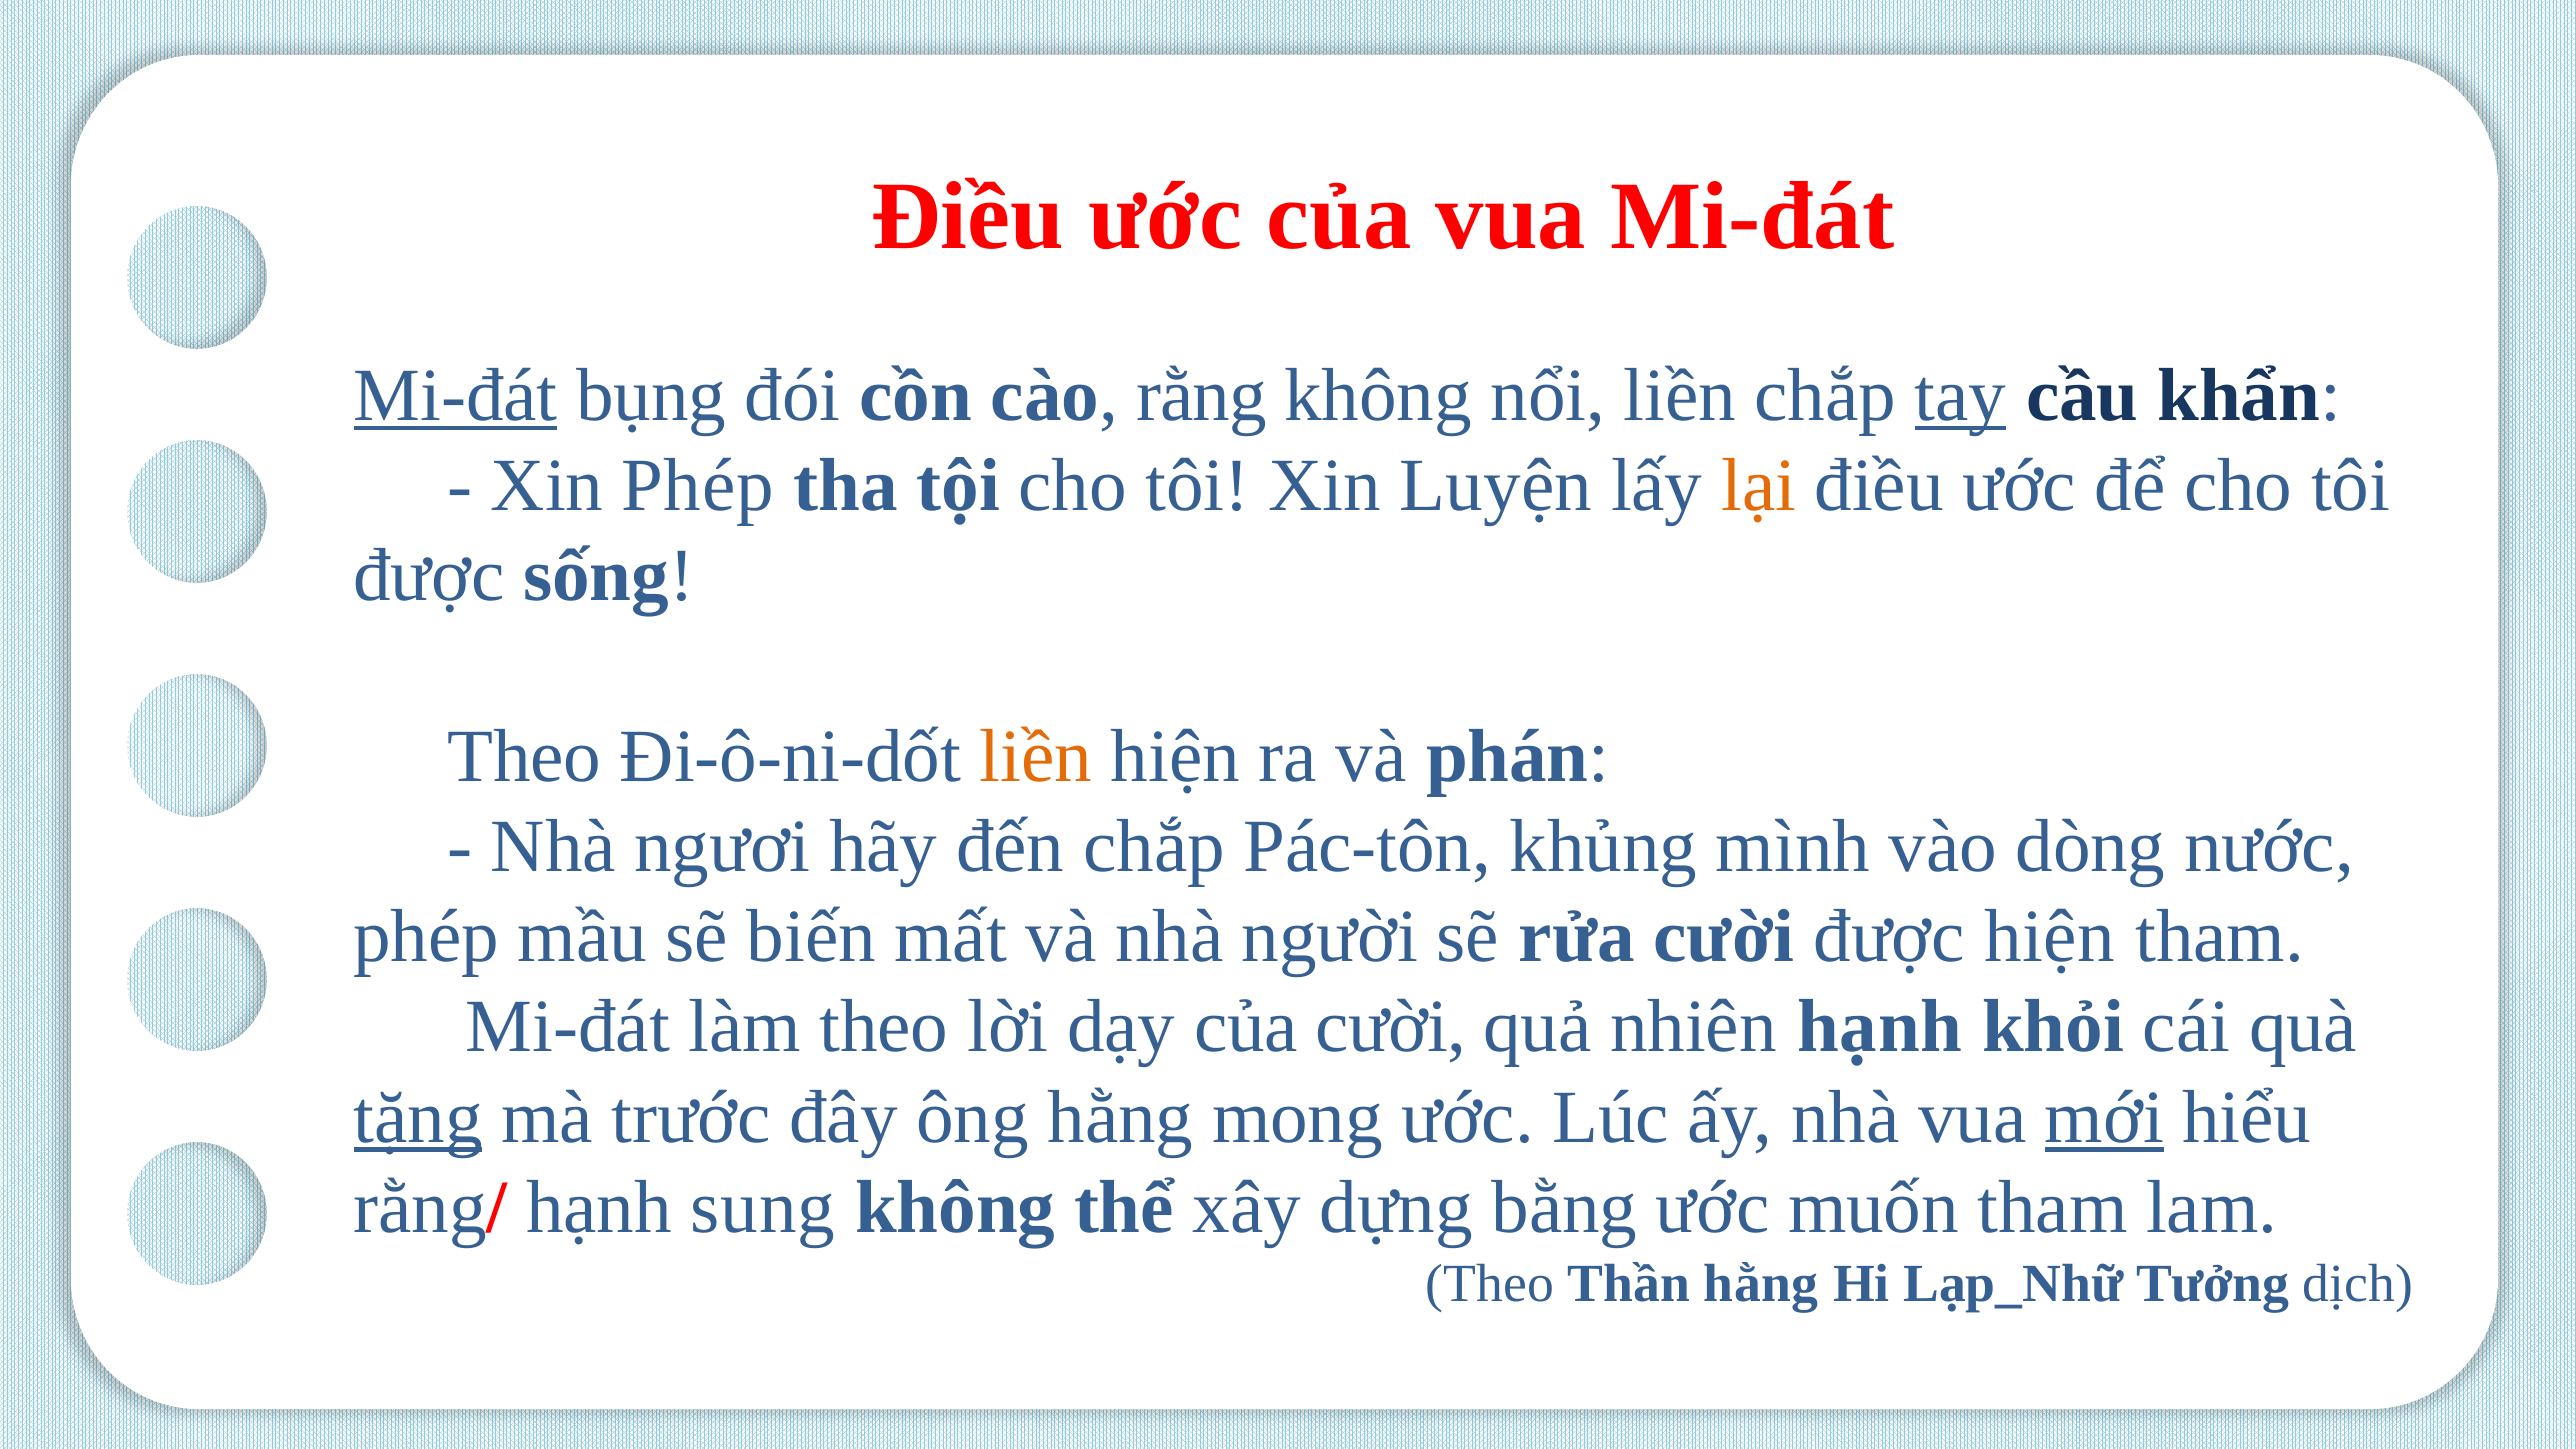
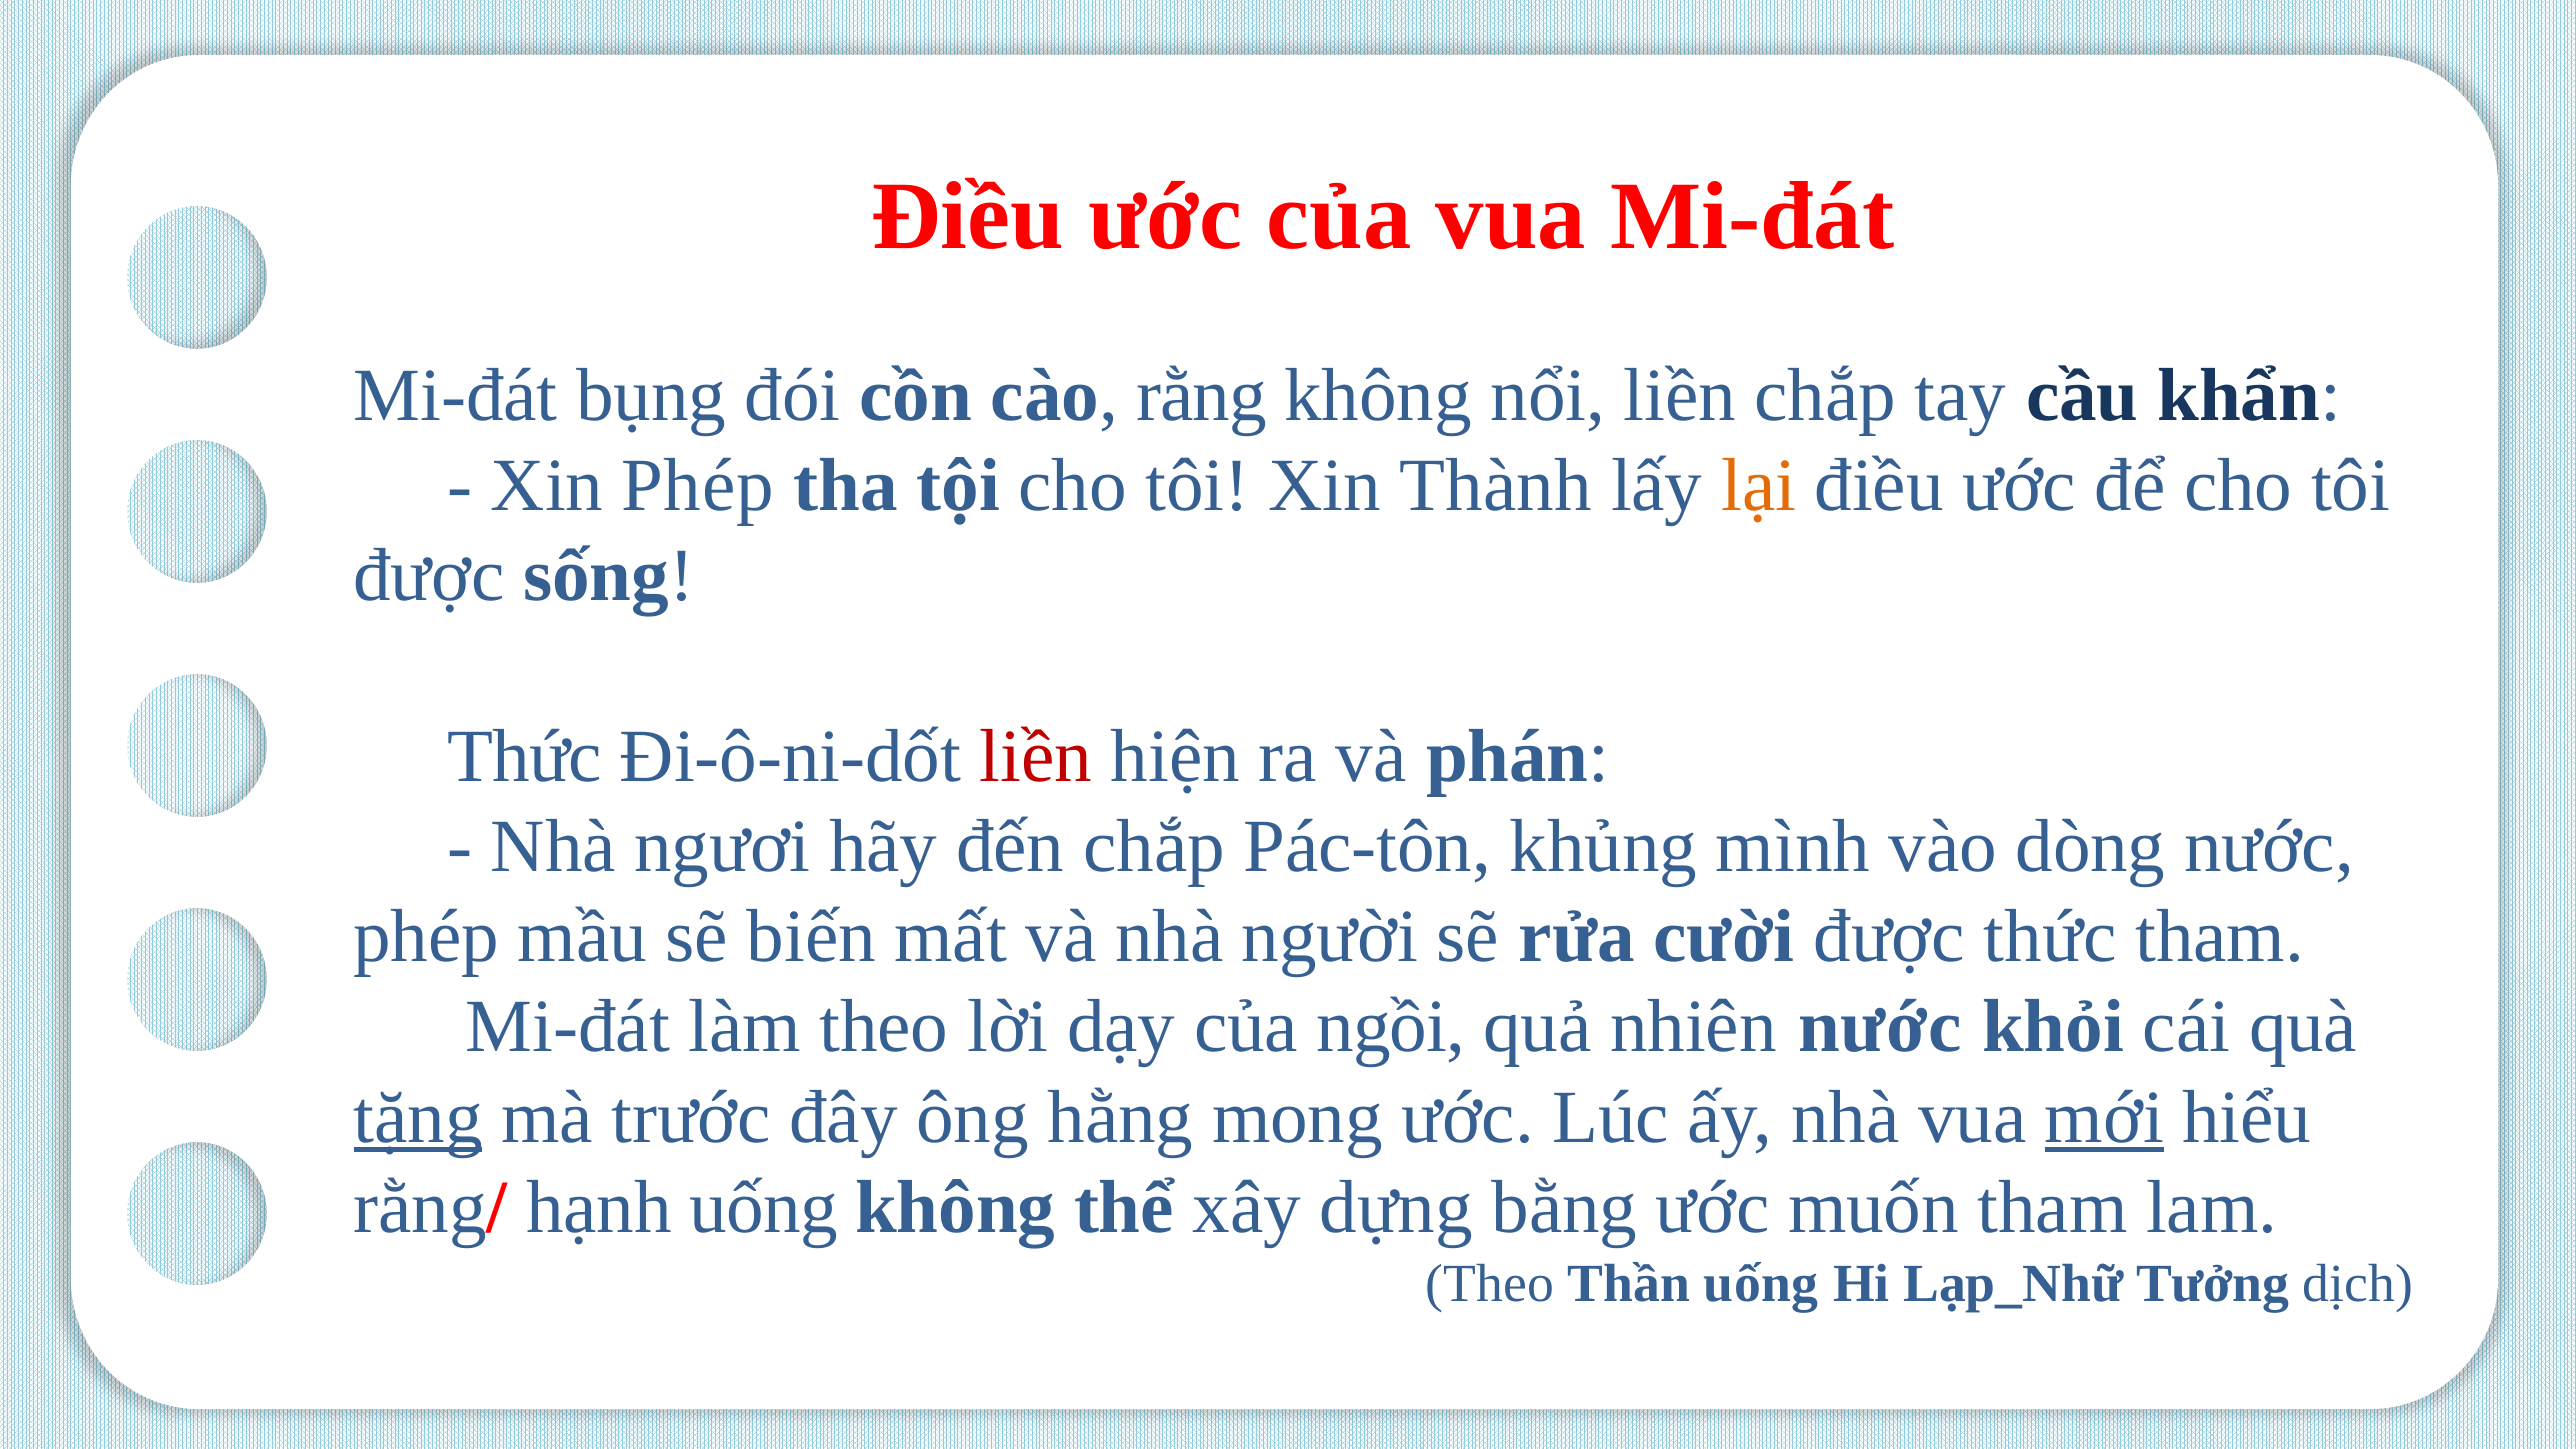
Mi-đát underline: present -> none (456, 396)
tay underline: present -> none (1961, 396)
Luyện: Luyện -> Thành (1496, 486)
Theo: Theo -> Thức (525, 757)
liền colour: orange -> red (1036, 757)
được hiện: hiện -> thức (2050, 937)
của cười: cười -> ngồi (1391, 1027)
nhiên hạnh: hạnh -> nước (1880, 1027)
hạnh sung: sung -> uống (764, 1208)
Thần hằng: hằng -> uống (1761, 1283)
